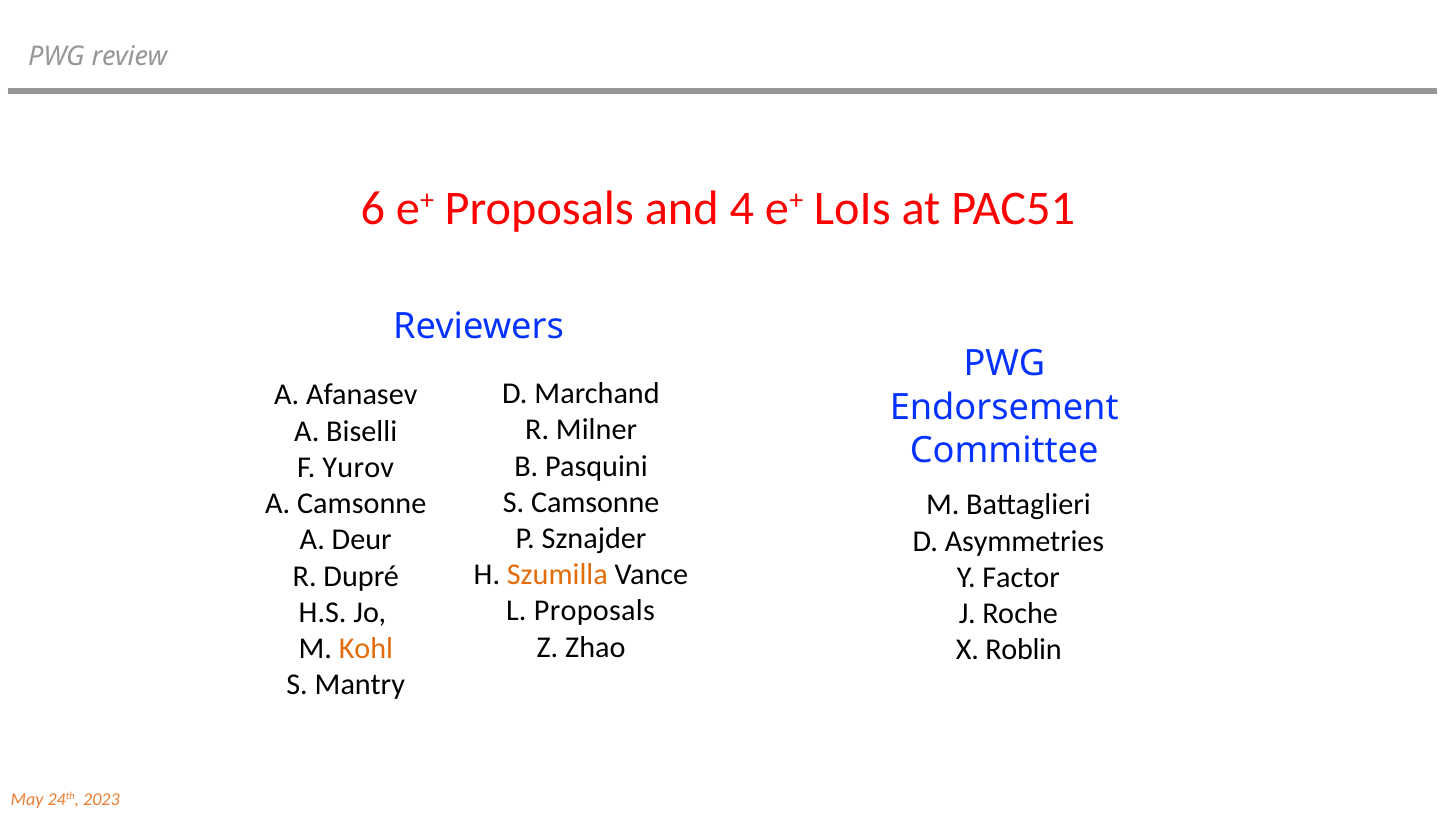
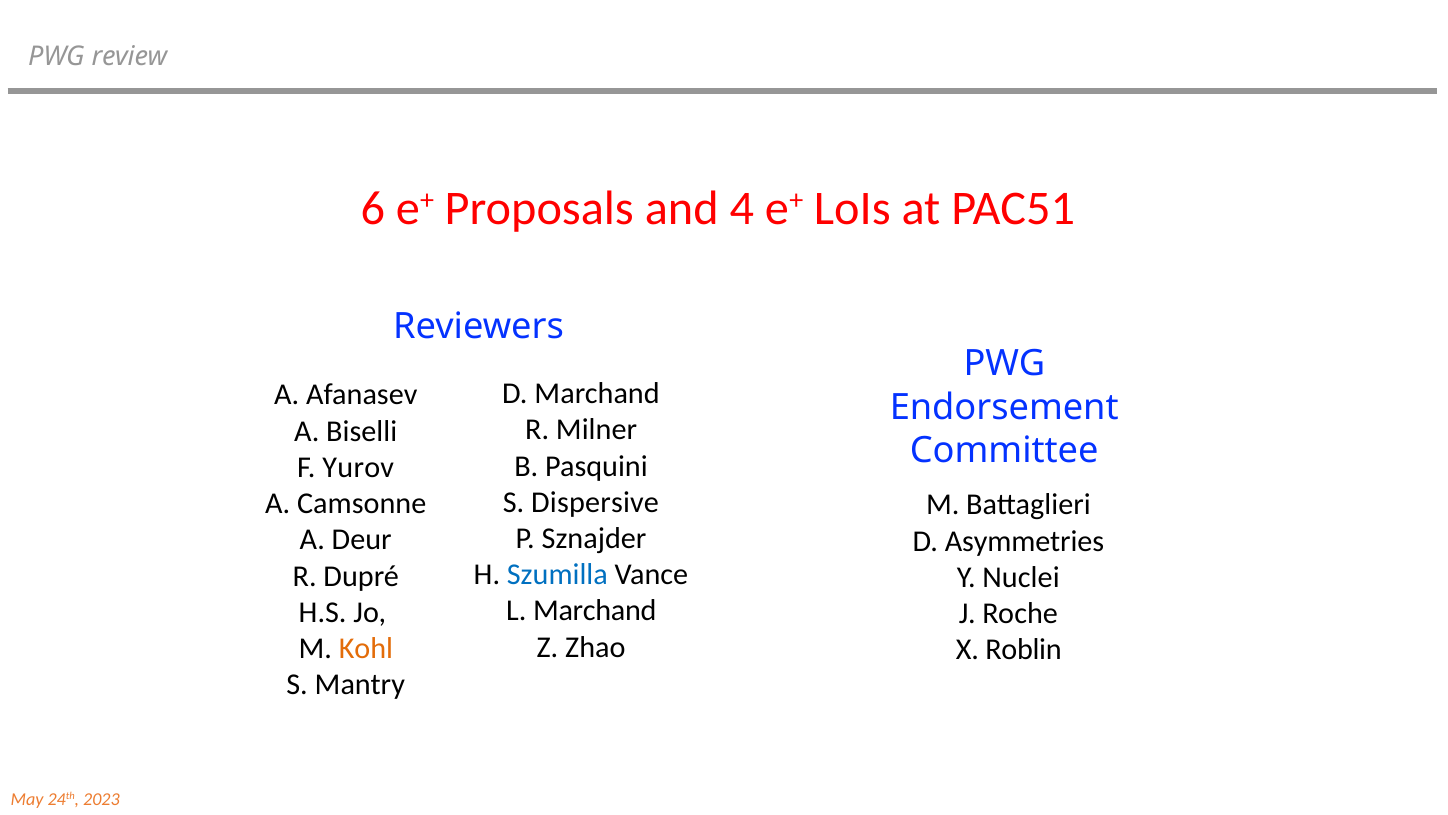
S Camsonne: Camsonne -> Dispersive (595, 502)
Szumilla colour: orange -> blue (557, 574)
Factor: Factor -> Nuclei (1021, 577)
L Proposals: Proposals -> Marchand (595, 611)
